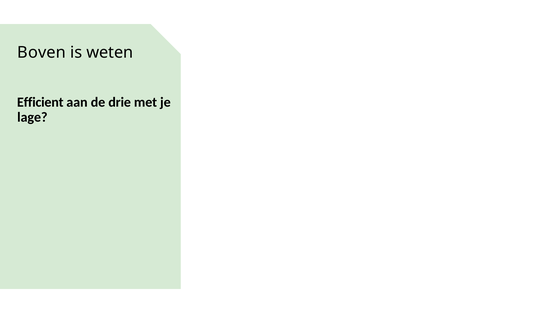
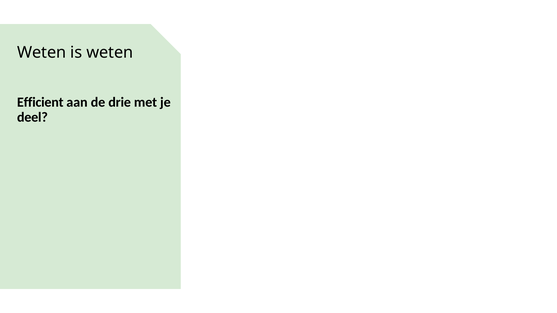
Boven: Boven -> Weten (42, 52)
lage: lage -> deel (32, 117)
